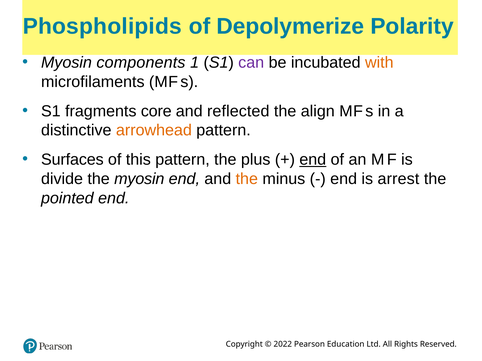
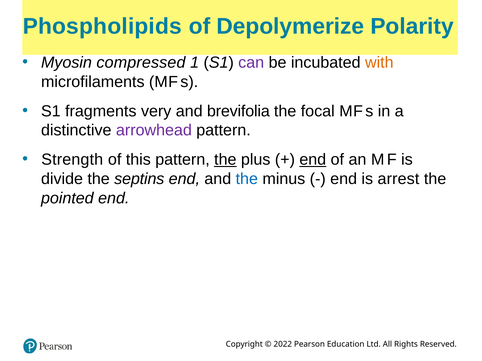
components: components -> compressed (141, 63)
core: core -> very (156, 111)
reflected: reflected -> brevifolia (238, 111)
align: align -> focal (318, 111)
arrowhead colour: orange -> purple (154, 130)
Surfaces: Surfaces -> Strength (72, 160)
the underline: none -> present (225, 160)
the myosin: myosin -> septins (139, 179)
the colour: orange -> blue (247, 179)
